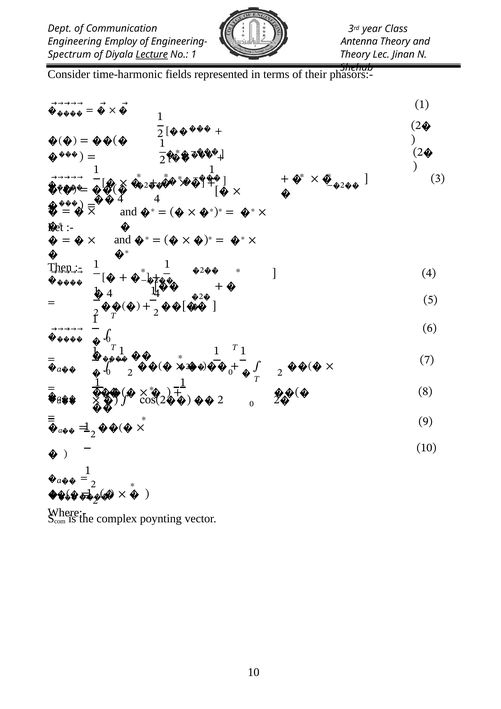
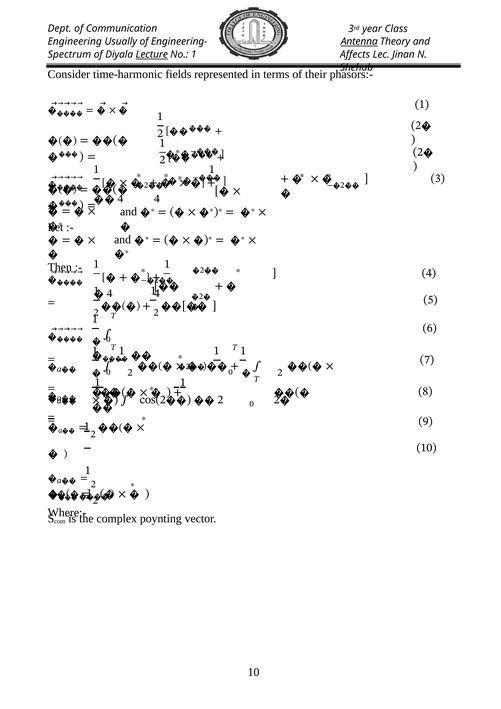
Employ: Employ -> Usually (121, 42)
Antenna underline: none -> present (359, 42)
Theory: Theory -> Affects (355, 55)
